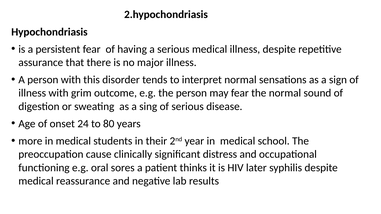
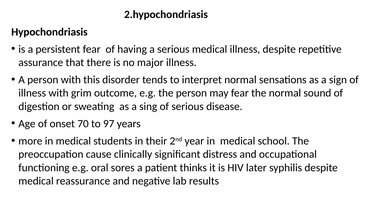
24: 24 -> 70 (83, 124)
80: 80 -> 97 (109, 124)
